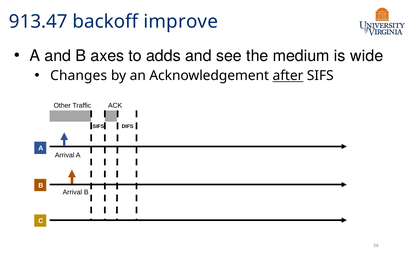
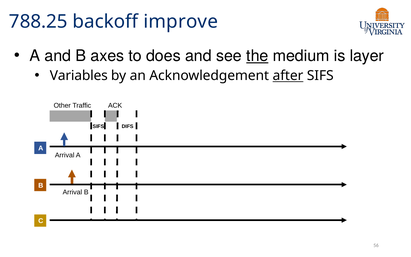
913.47: 913.47 -> 788.25 (38, 22)
adds: adds -> does (163, 56)
the underline: none -> present (257, 56)
wide: wide -> layer (367, 56)
Changes: Changes -> Variables (79, 76)
